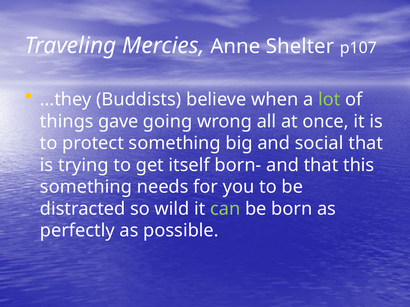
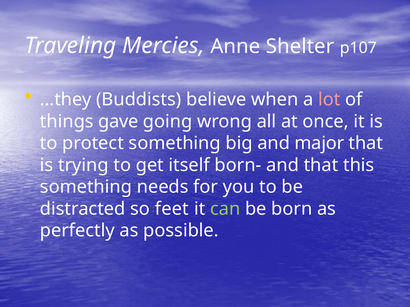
lot colour: light green -> pink (329, 100)
social: social -> major (319, 143)
wild: wild -> feet (172, 209)
